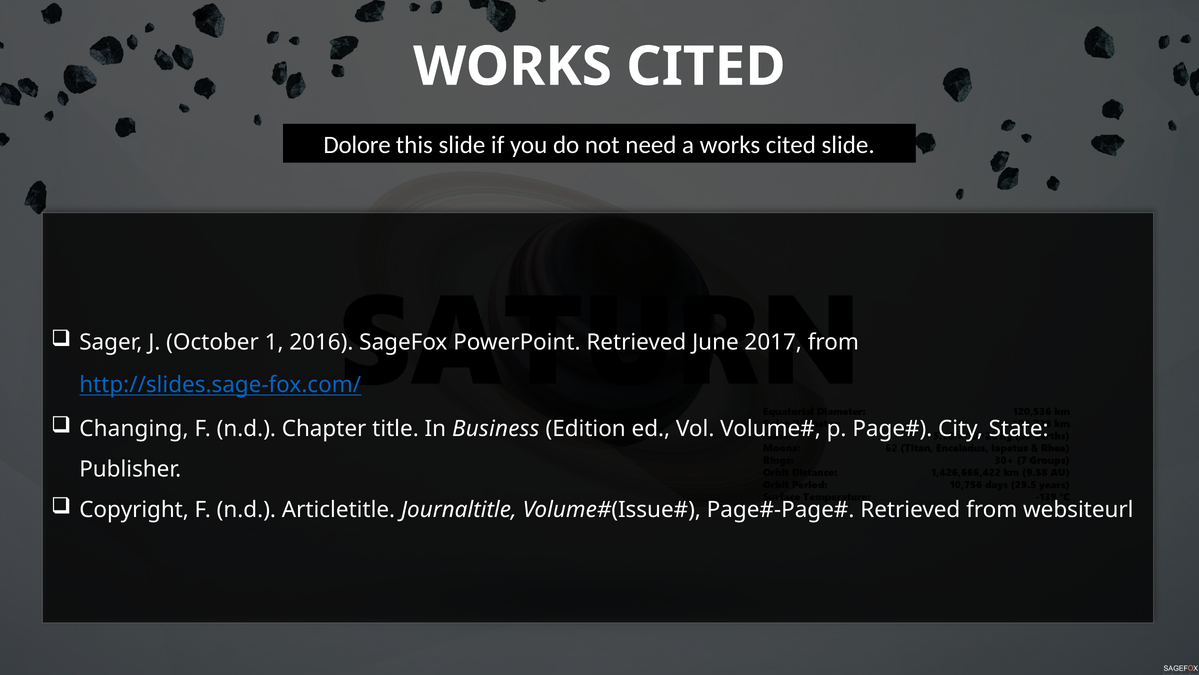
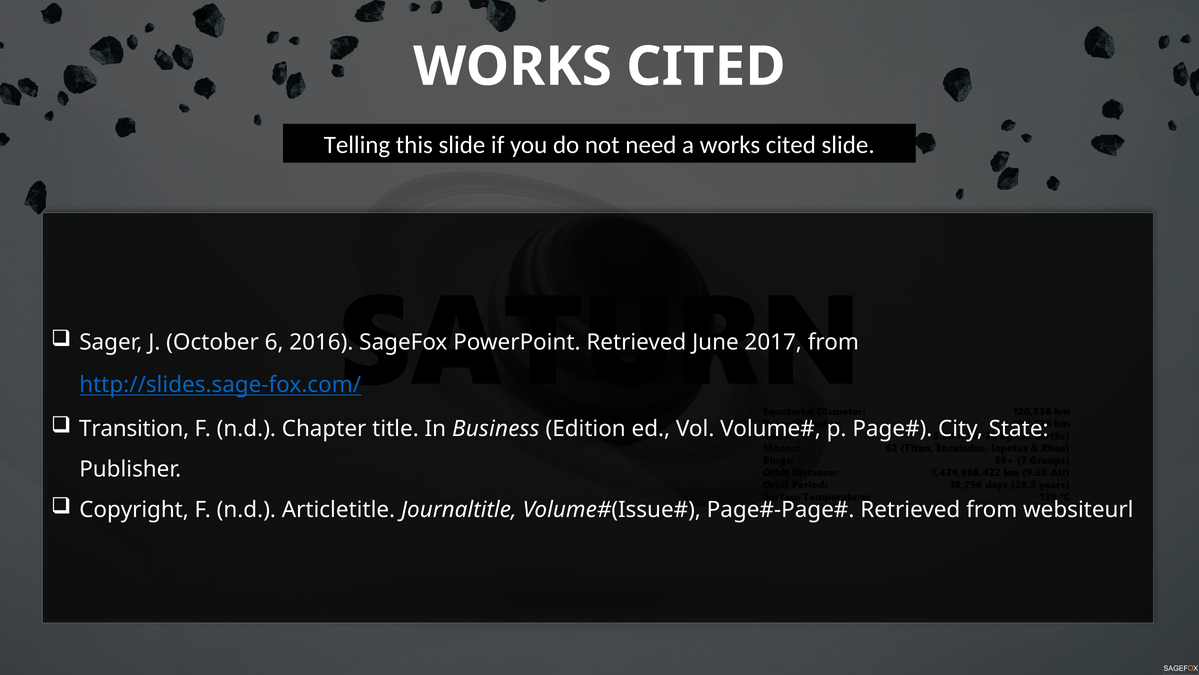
Dolore: Dolore -> Telling (357, 145)
1: 1 -> 6 (274, 342)
Changing: Changing -> Transition (134, 429)
